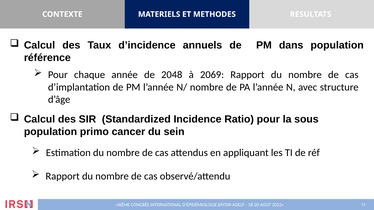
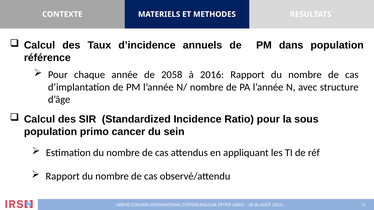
2048: 2048 -> 2058 (172, 75)
2069: 2069 -> 2016 (212, 75)
